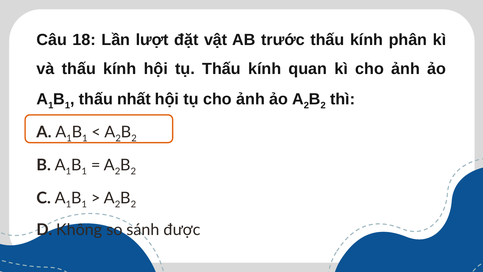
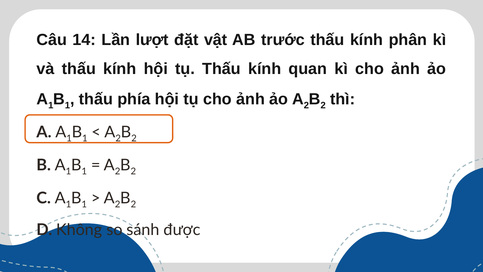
18: 18 -> 14 (84, 40)
nhất: nhất -> phía (134, 99)
